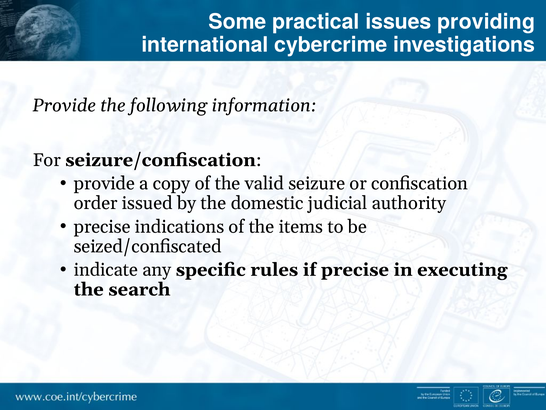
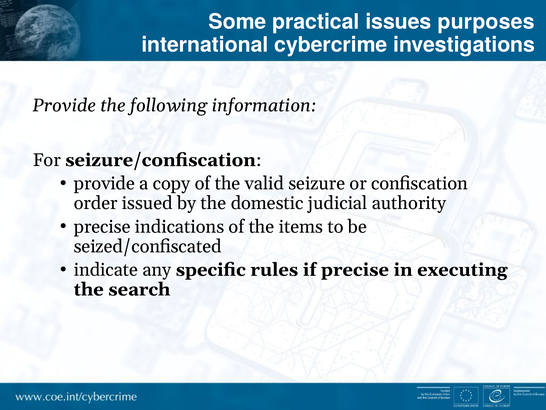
providing: providing -> purposes (486, 22)
